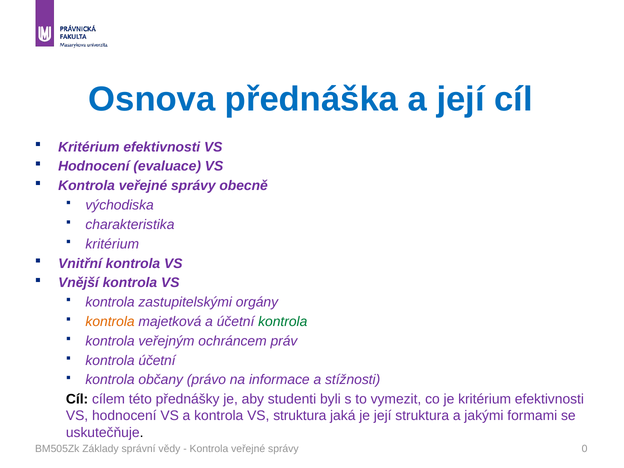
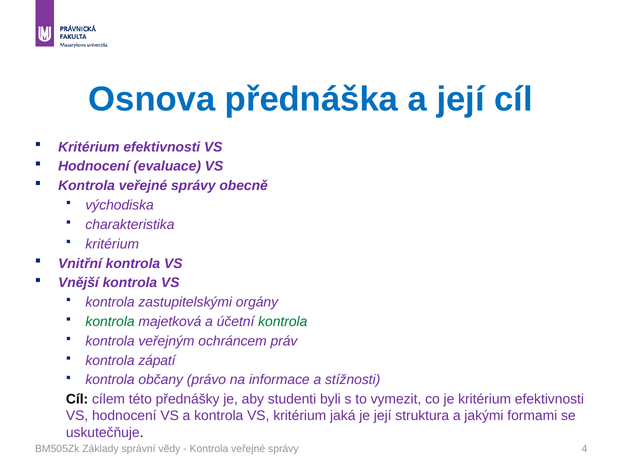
kontrola colour: orange -> green (110, 322)
kontrola účetní: účetní -> zápatí (157, 360)
VS struktura: struktura -> kritérium (300, 416)
0: 0 -> 4 (585, 449)
